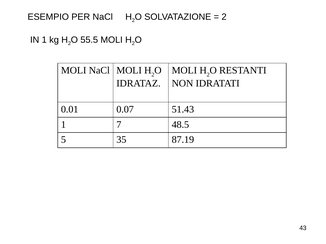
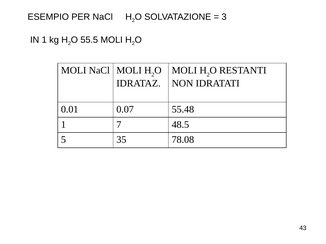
2: 2 -> 3 (224, 17)
51.43: 51.43 -> 55.48 (183, 110)
87.19: 87.19 -> 78.08 (183, 140)
